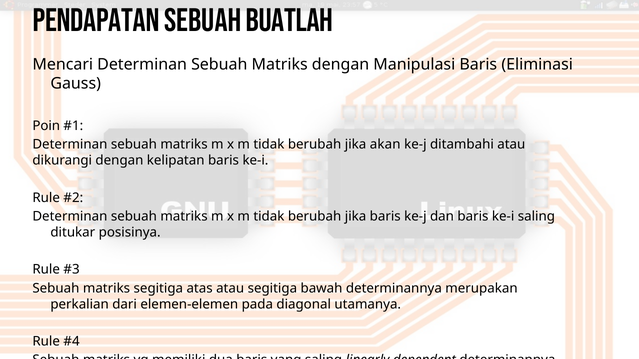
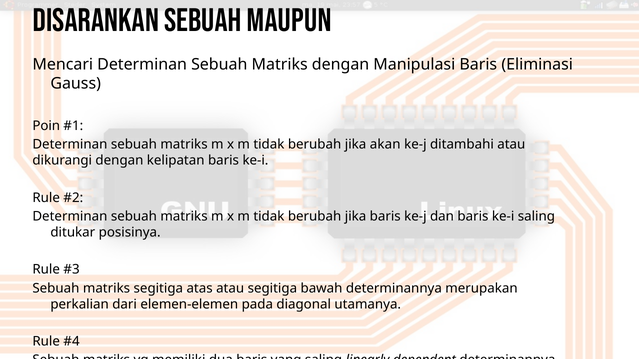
PENDAPATAN: PENDAPATAN -> DISARANKAN (96, 20)
BUATLAH: BUATLAH -> MAUPUN (289, 20)
